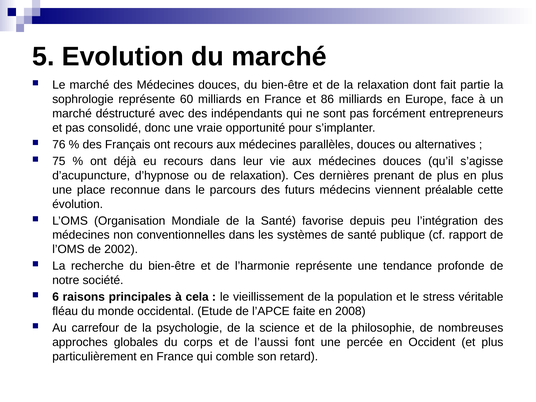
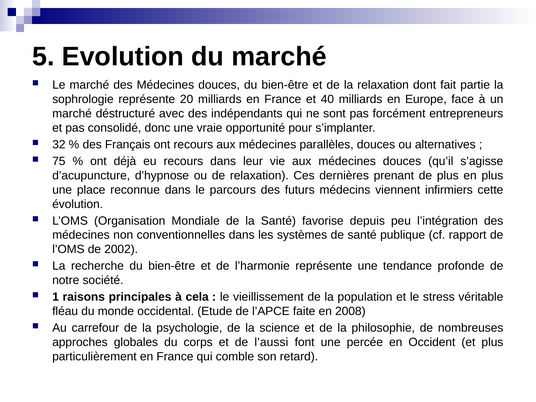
60: 60 -> 20 (187, 99)
86: 86 -> 40 (327, 99)
76: 76 -> 32 (59, 145)
préalable: préalable -> infirmiers (449, 190)
6: 6 -> 1 (56, 297)
